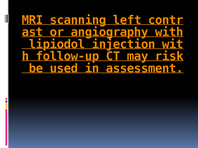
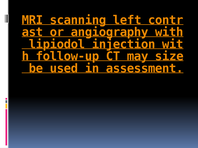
risk: risk -> size (169, 56)
